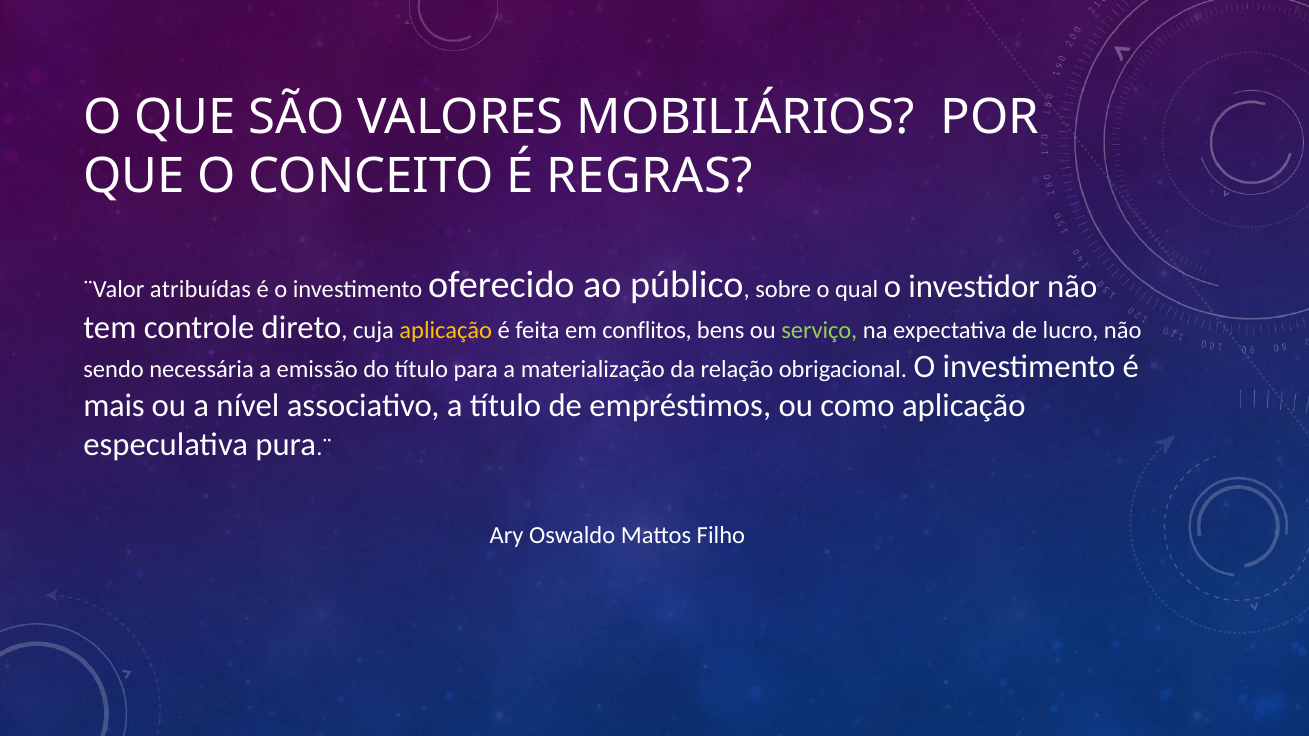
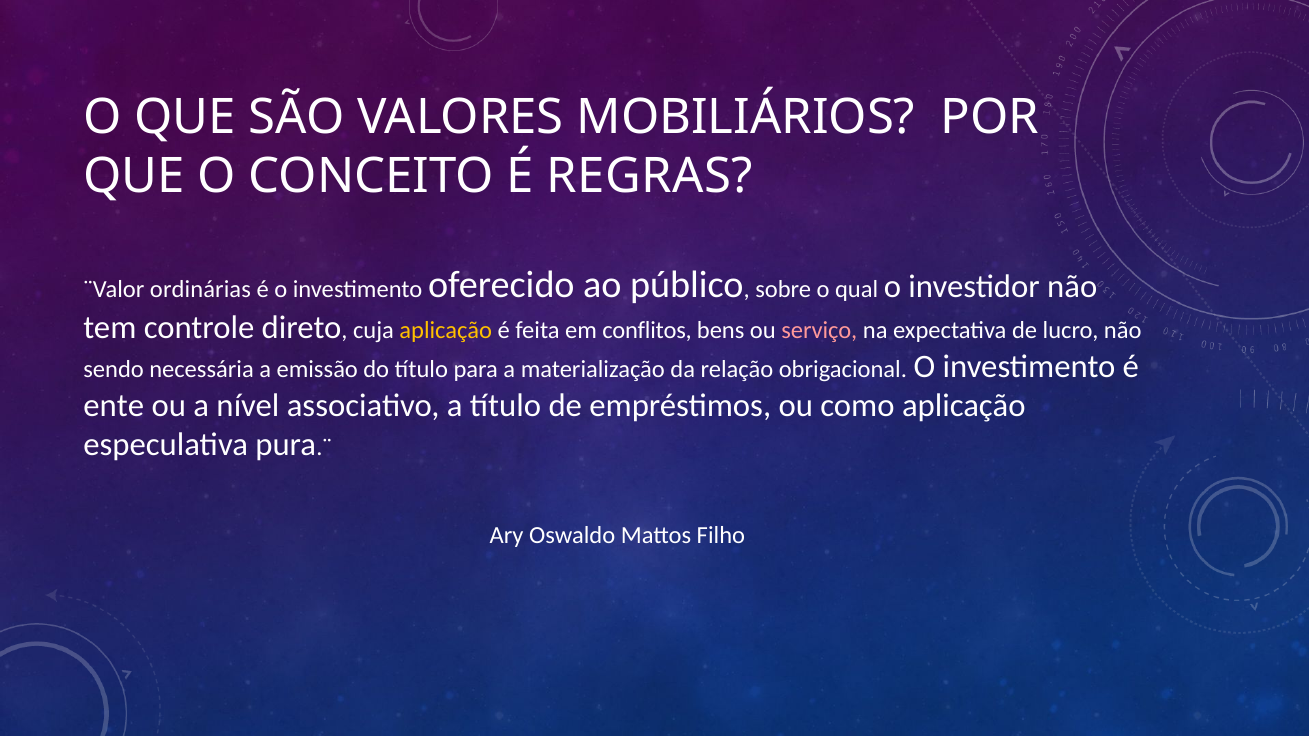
atribuídas: atribuídas -> ordinárias (200, 290)
serviço colour: light green -> pink (819, 330)
mais: mais -> ente (114, 406)
